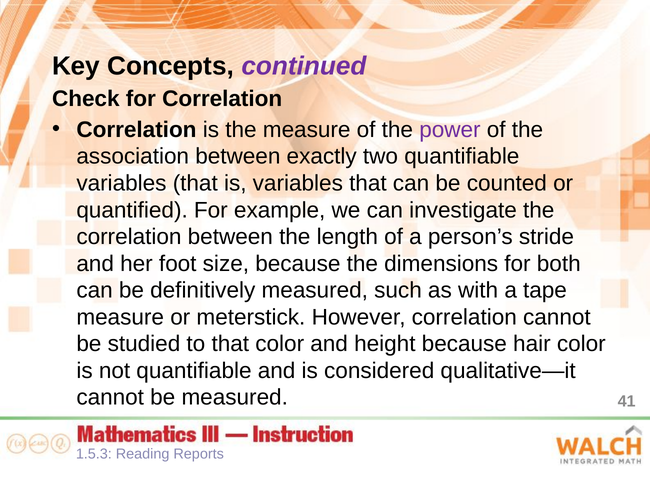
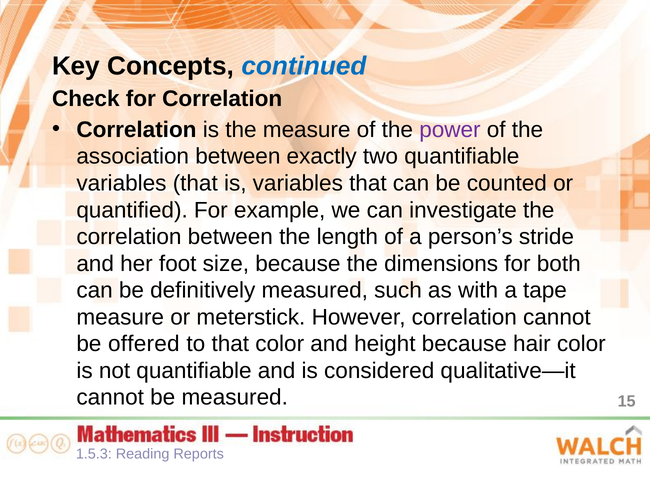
continued colour: purple -> blue (304, 66)
studied: studied -> offered (144, 344)
41: 41 -> 15 (627, 402)
